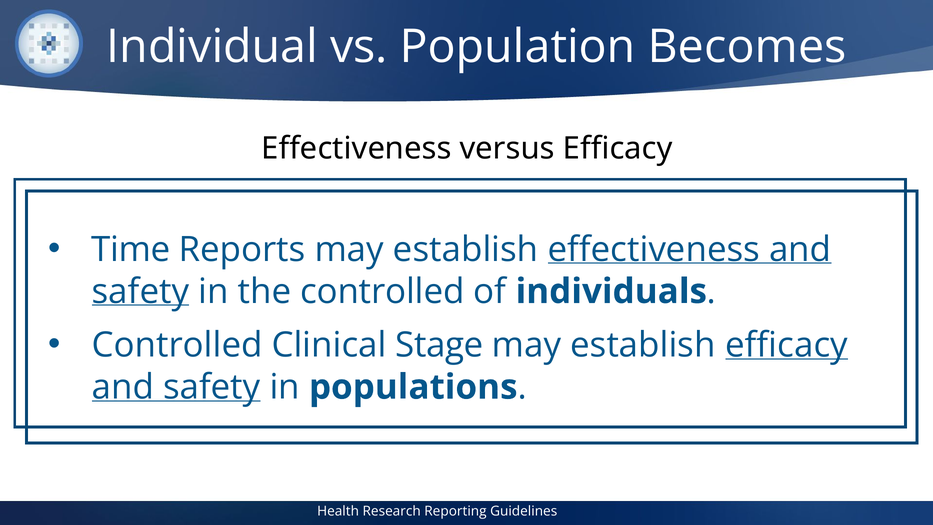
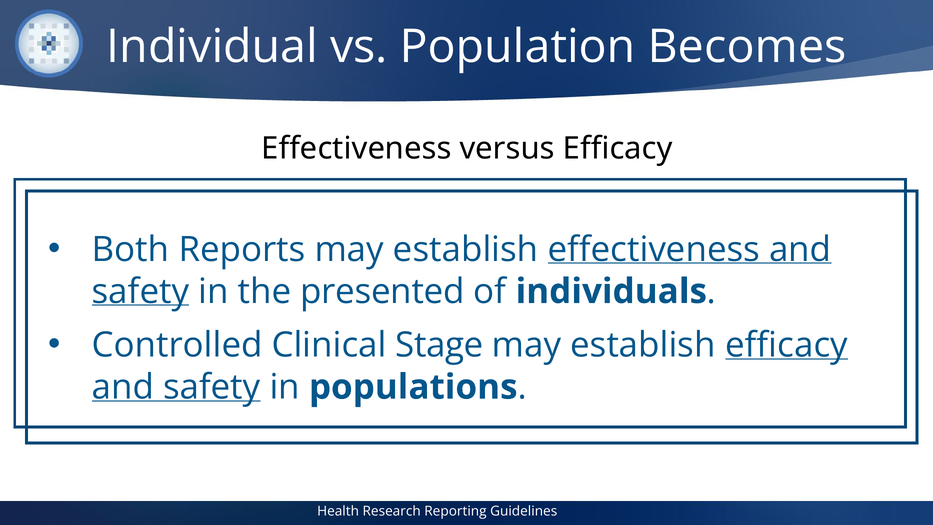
Time: Time -> Both (131, 249)
the controlled: controlled -> presented (382, 291)
